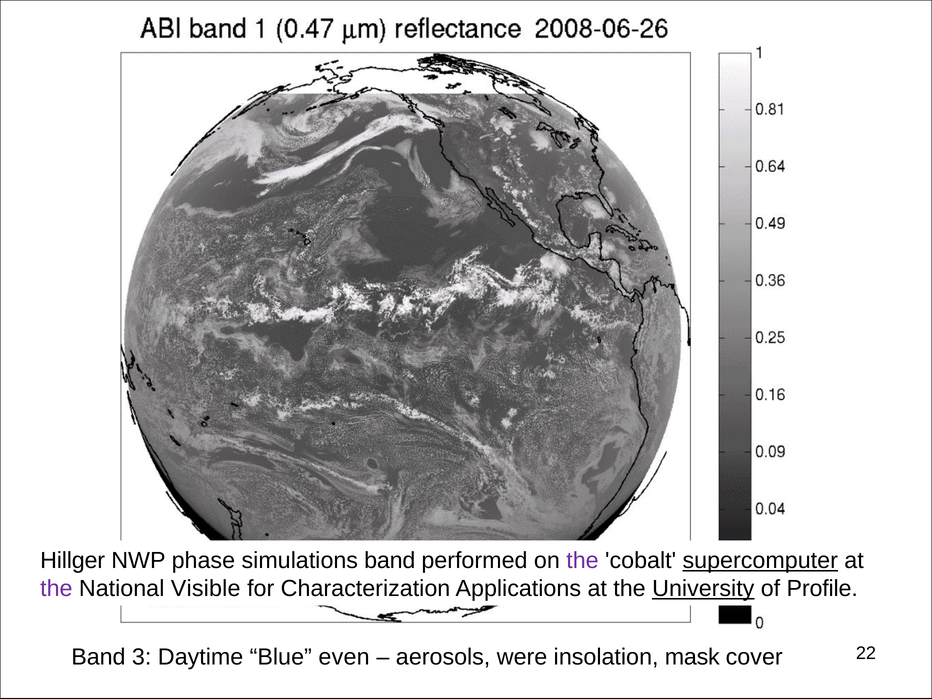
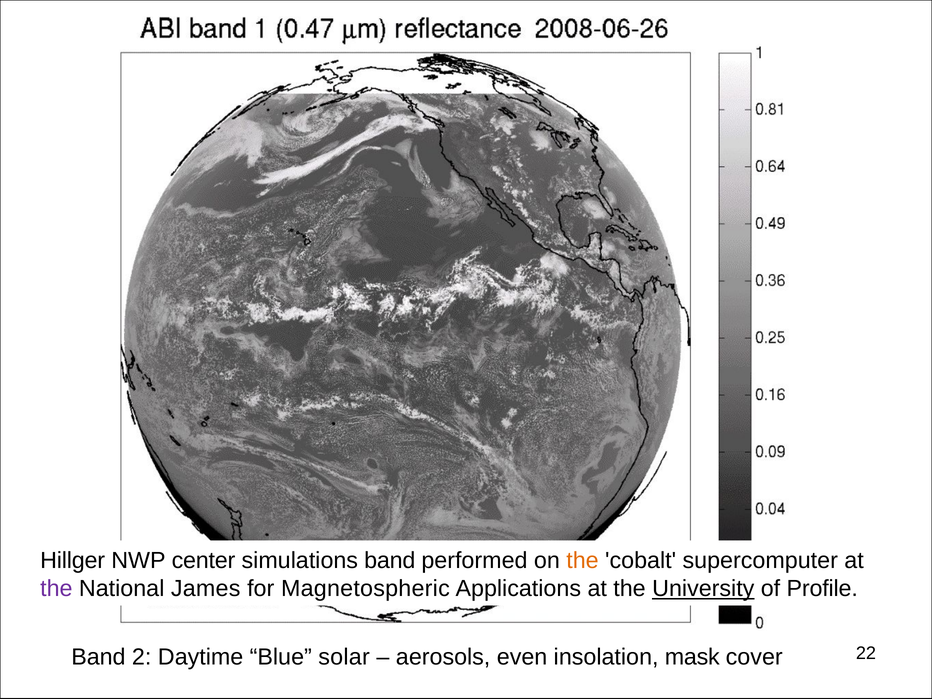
phase: phase -> center (203, 561)
the colour: purple -> orange (583, 561)
supercomputer underline: present -> none (760, 561)
Visible: Visible -> James (206, 589)
Characterization: Characterization -> Magnetospheric (365, 589)
3: 3 -> 2 (142, 657)
even: even -> solar (344, 657)
were: were -> even (522, 657)
